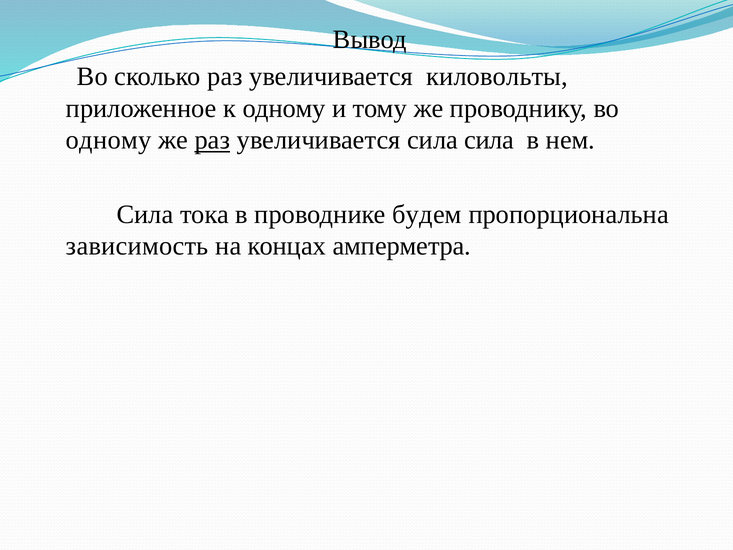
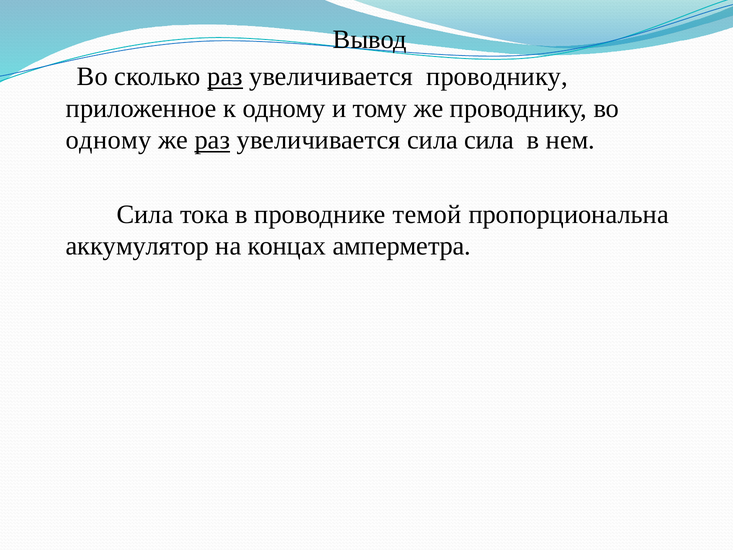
раз underline: none -> present (225, 77)
увеличивается киловольты: киловольты -> проводнику (497, 77)
будем: будем -> темой (427, 214)
зависимость: зависимость -> аккумулятор (137, 246)
